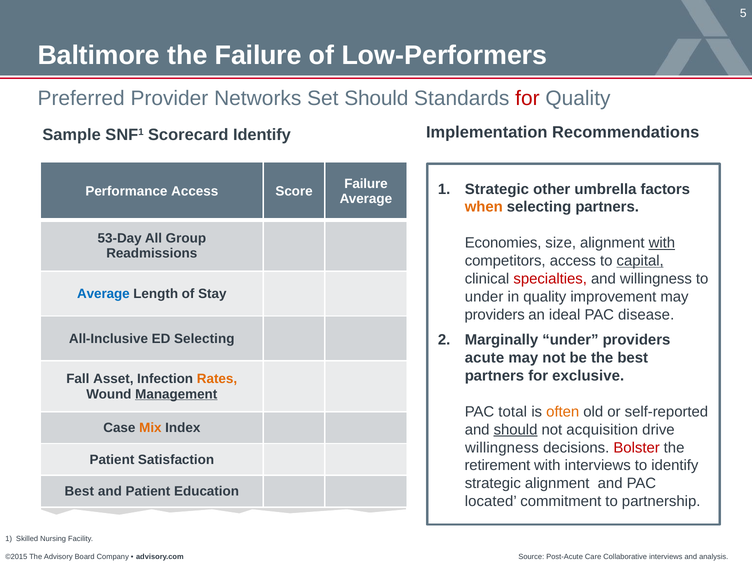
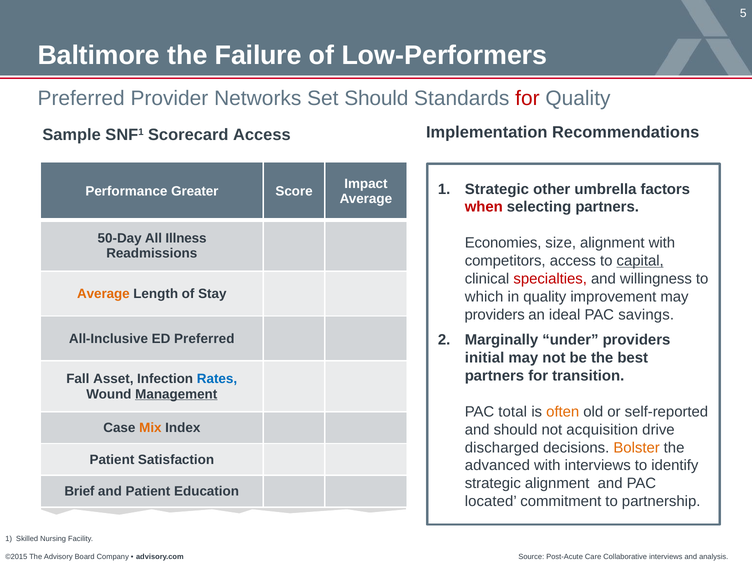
Scorecard Identify: Identify -> Access (262, 135)
Failure: Failure -> Impact (366, 184)
Performance Access: Access -> Greater (195, 191)
when colour: orange -> red (484, 207)
53-Day: 53-Day -> 50-Day (120, 238)
Group: Group -> Illness (186, 238)
with underline: present -> none (662, 243)
Average colour: blue -> orange (103, 294)
under: under -> which (484, 297)
disease: disease -> savings (646, 315)
ED Selecting: Selecting -> Preferred (204, 339)
acute: acute -> initial (485, 358)
exclusive: exclusive -> transition (588, 376)
Rates colour: orange -> blue (217, 379)
should underline: present -> none (516, 430)
willingness: willingness -> discharged (502, 448)
Bolster colour: red -> orange (637, 448)
retirement: retirement -> advanced (497, 466)
Best: Best -> Brief (79, 491)
